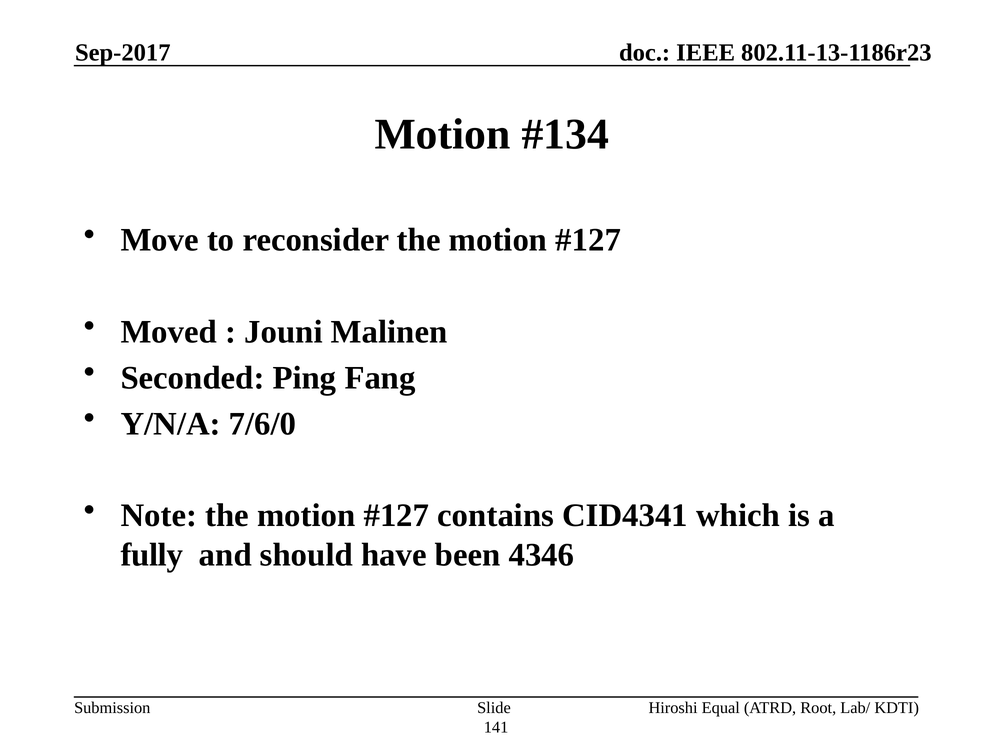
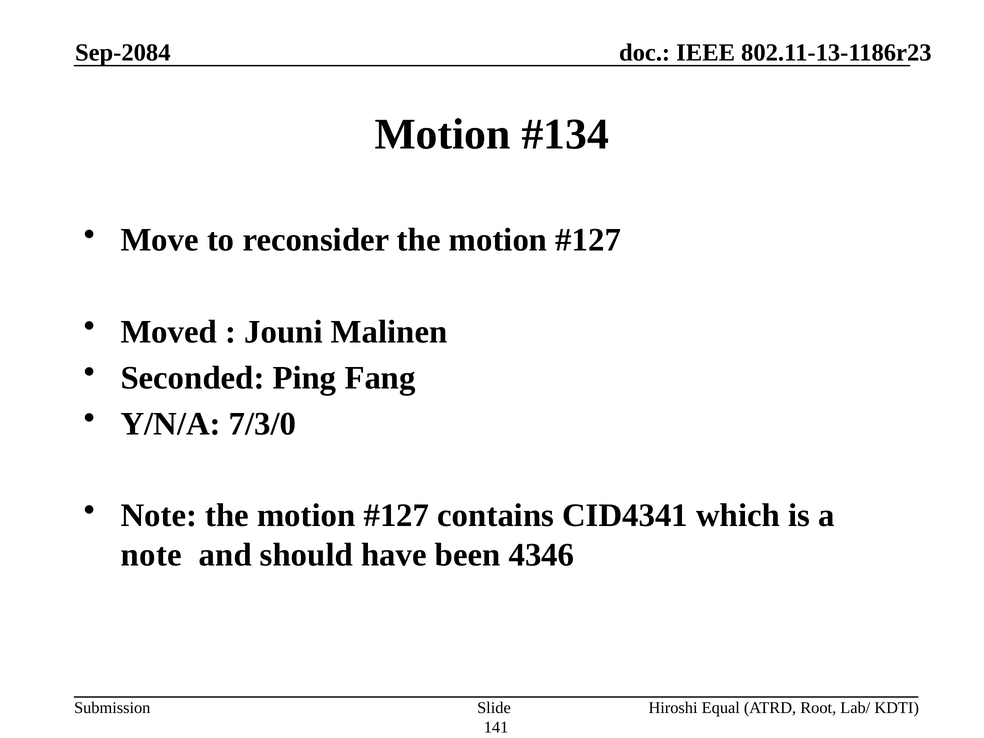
Sep-2017: Sep-2017 -> Sep-2084 (123, 53)
7/6/0: 7/6/0 -> 7/3/0 (263, 424)
fully: fully -> note (151, 555)
